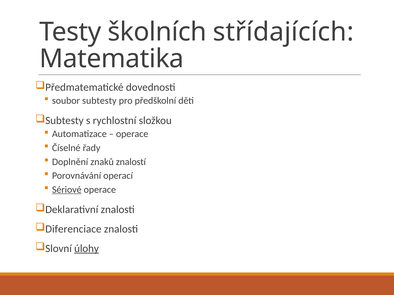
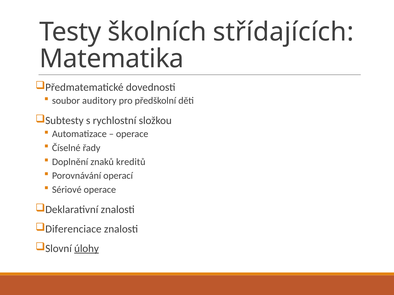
soubor subtesty: subtesty -> auditory (99, 101)
znalostí: znalostí -> kreditů (131, 162)
Sériové underline: present -> none (67, 190)
